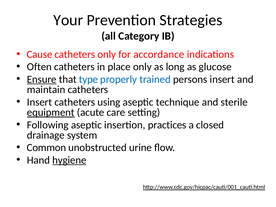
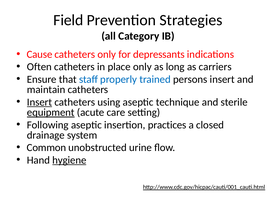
Your: Your -> Field (68, 20)
accordance: accordance -> depressants (159, 54)
glucose: glucose -> carriers (215, 67)
Ensure underline: present -> none (42, 79)
type: type -> staff (89, 79)
Insert underline: none -> present (39, 102)
